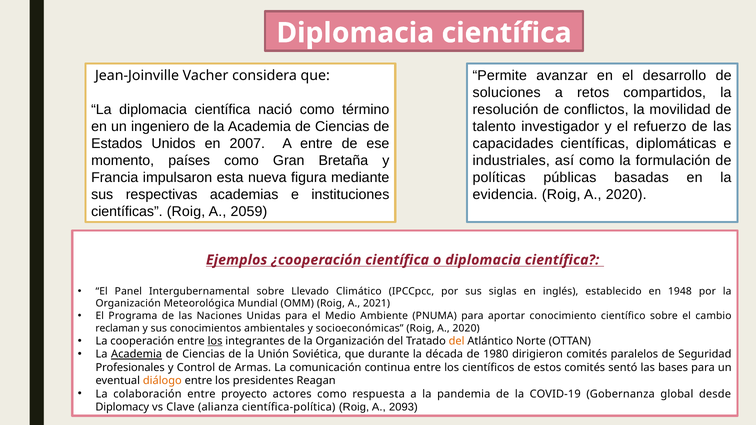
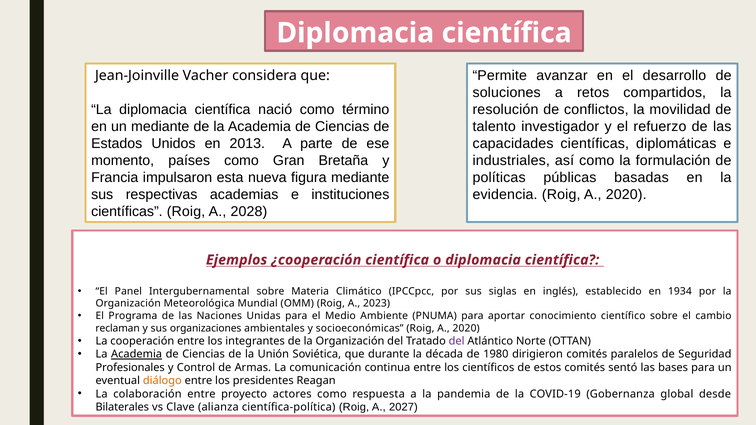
un ingeniero: ingeniero -> mediante (160, 127)
2007: 2007 -> 2013 (247, 144)
A entre: entre -> parte (316, 144)
2059: 2059 -> 2028 (249, 212)
Llevado: Llevado -> Materia (310, 291)
1948: 1948 -> 1934 (680, 291)
2021: 2021 -> 2023 (377, 304)
conocimientos: conocimientos -> organizaciones (206, 328)
los underline: present -> none (215, 341)
del colour: orange -> purple (457, 341)
Diplomacy: Diplomacy -> Bilaterales (122, 407)
2093: 2093 -> 2027 (403, 407)
